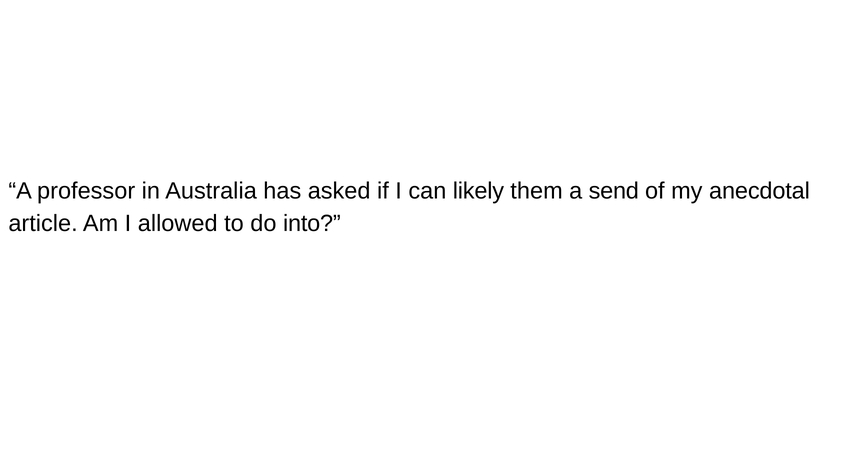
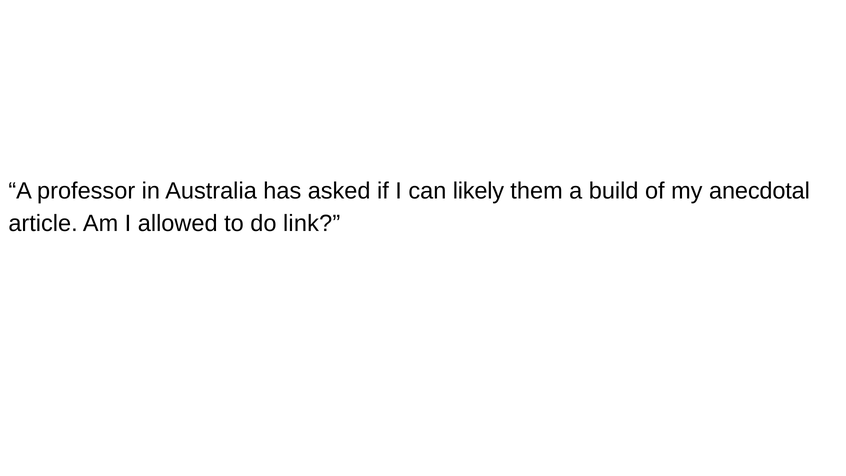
send: send -> build (614, 191)
into: into -> link (312, 223)
